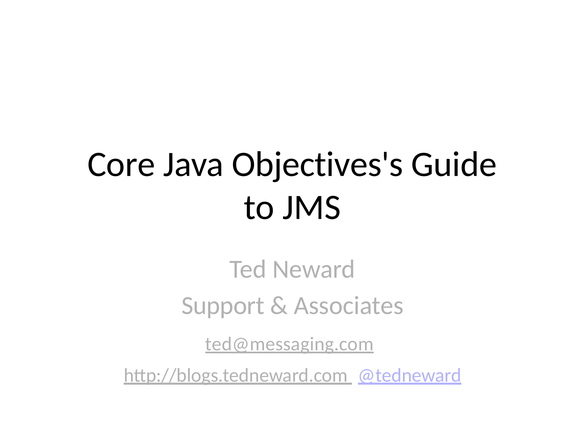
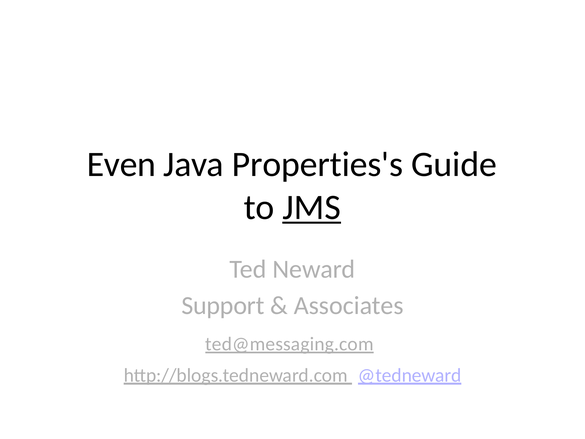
Core: Core -> Even (121, 164)
Objectives's: Objectives's -> Properties's (317, 164)
JMS underline: none -> present (312, 207)
